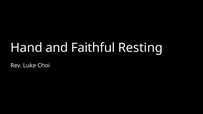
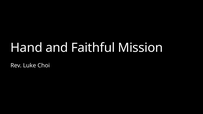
Resting: Resting -> Mission (140, 48)
